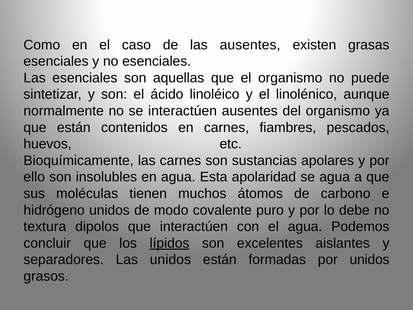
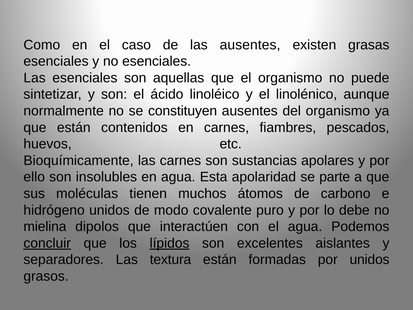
se interactúen: interactúen -> constituyen (183, 111)
se agua: agua -> parte (335, 177)
textura: textura -> mielina (45, 226)
concluir underline: none -> present (47, 243)
Las unidos: unidos -> textura (170, 260)
